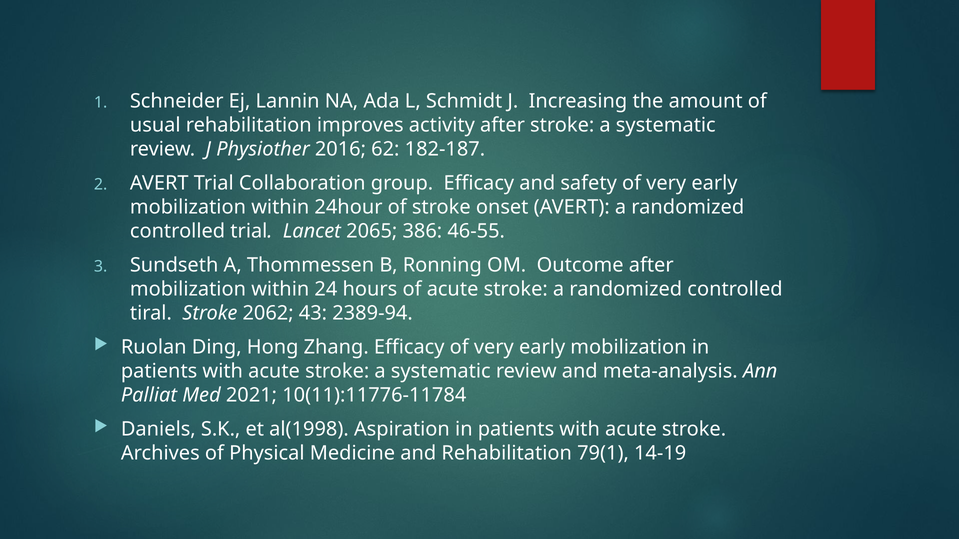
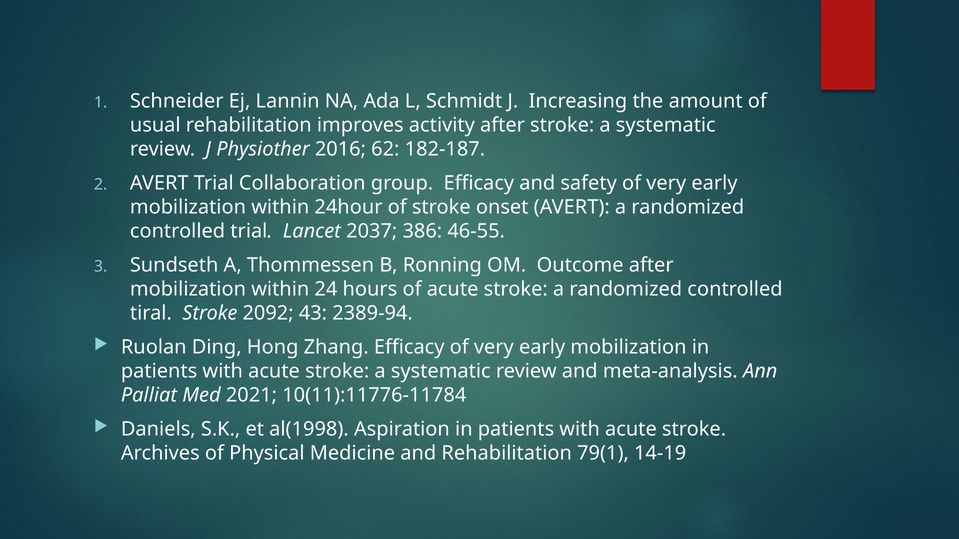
2065: 2065 -> 2037 (372, 232)
2062: 2062 -> 2092 (268, 314)
